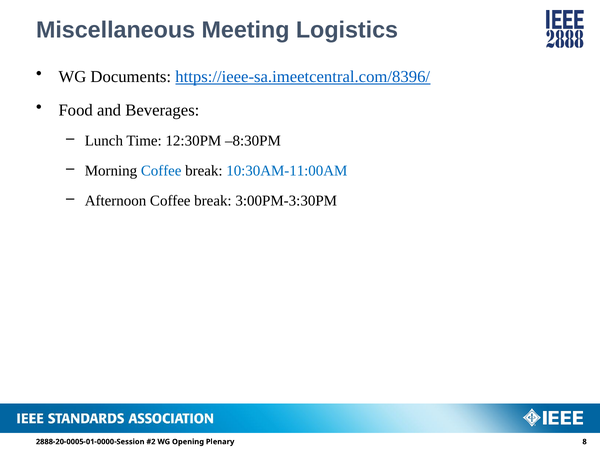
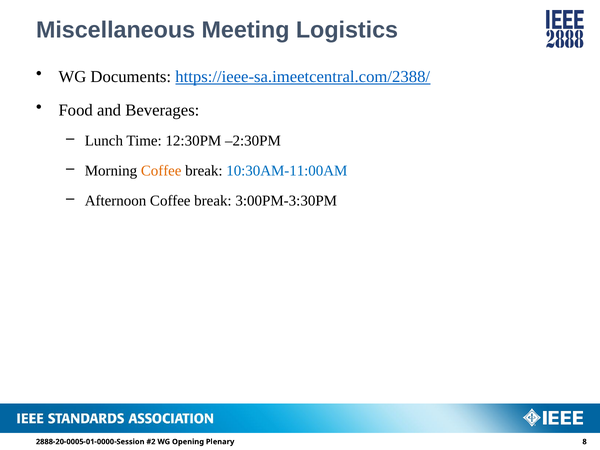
https://ieee-sa.imeetcentral.com/8396/: https://ieee-sa.imeetcentral.com/8396/ -> https://ieee-sa.imeetcentral.com/2388/ (303, 77)
–8:30PM: –8:30PM -> –2:30PM (253, 141)
Coffee colour: blue -> orange (161, 171)
